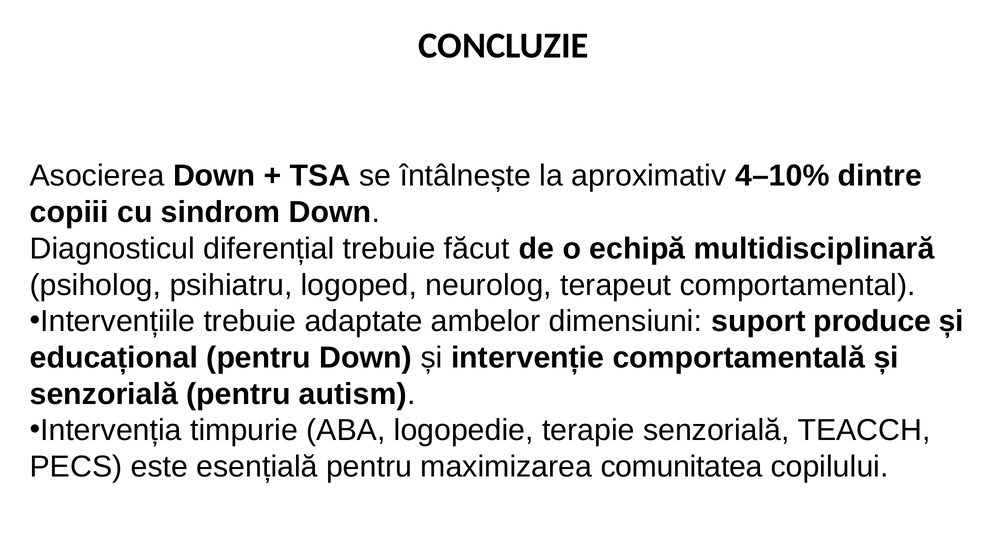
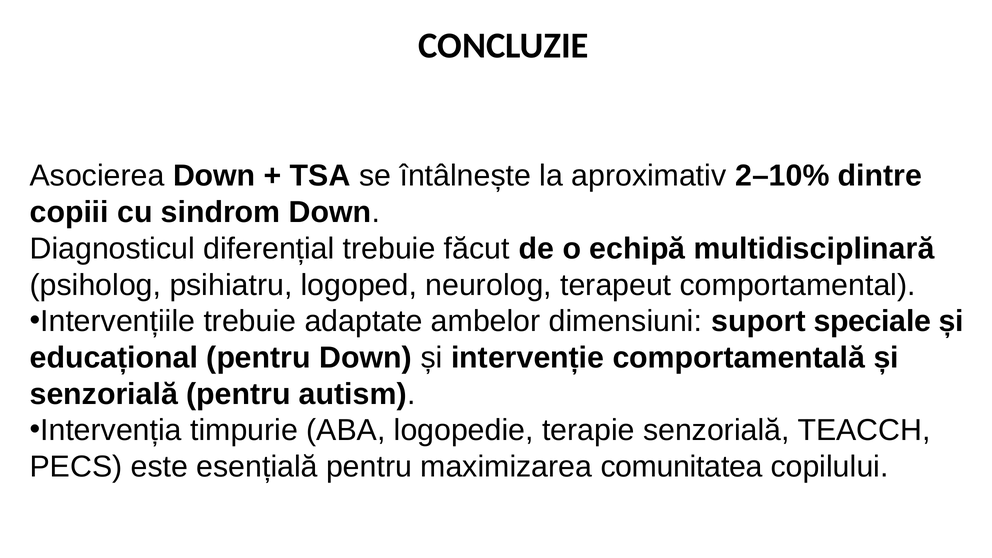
4–10%: 4–10% -> 2–10% (782, 176)
produce: produce -> speciale (872, 321)
